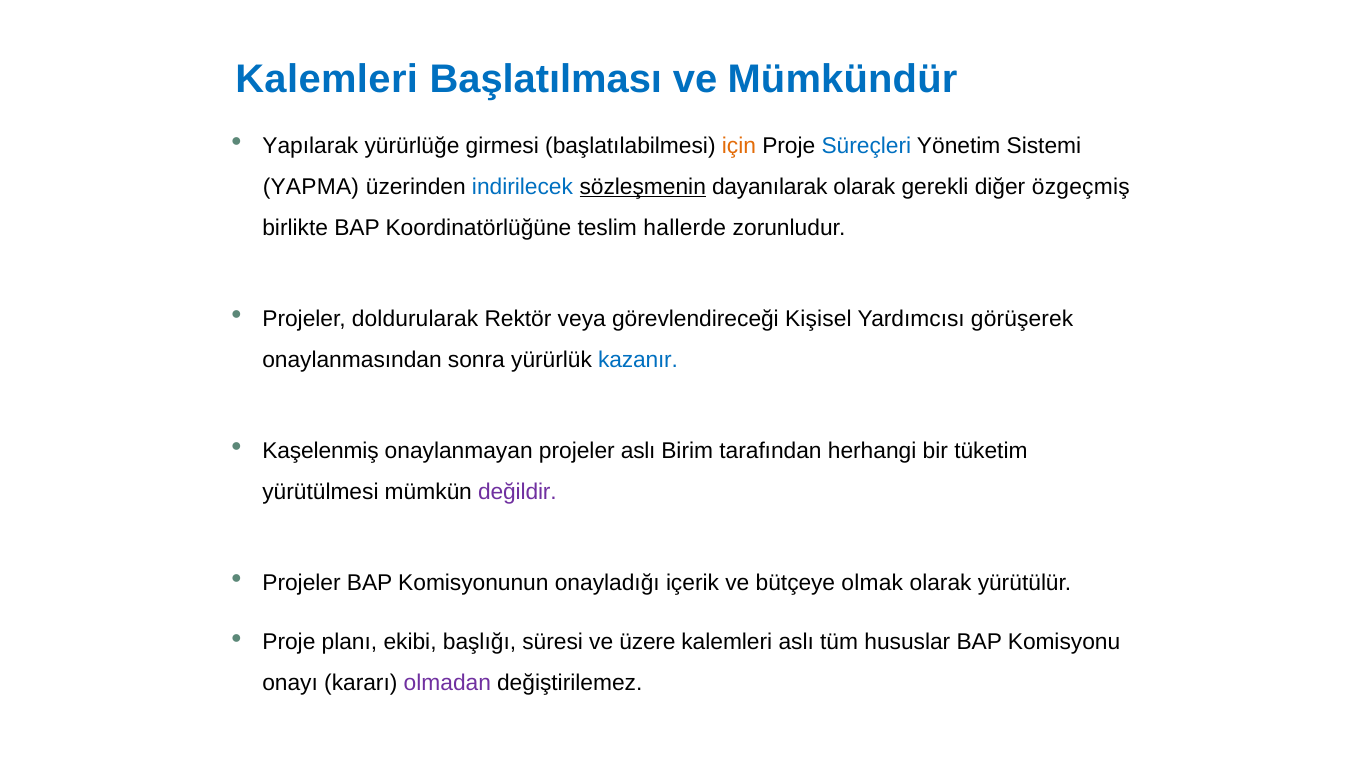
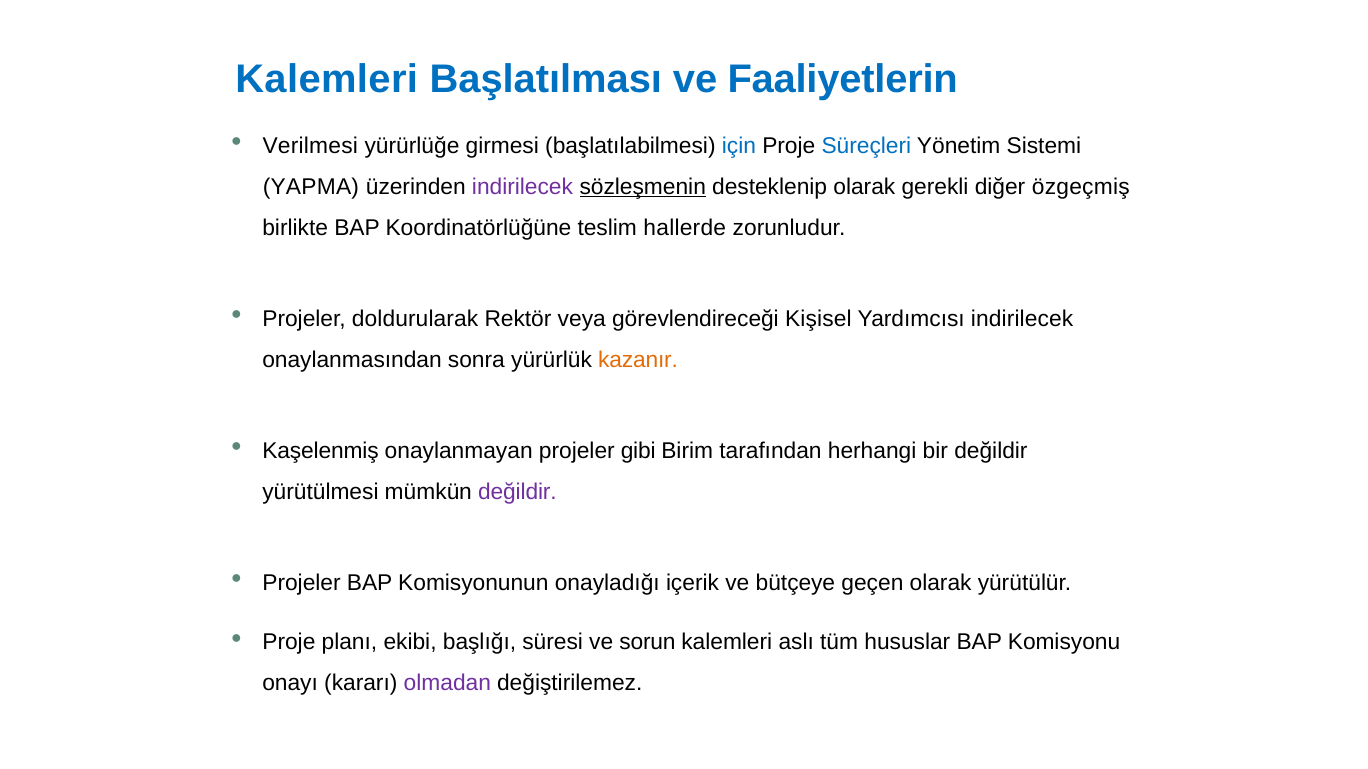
Mümkündür: Mümkündür -> Faaliyetlerin (843, 79)
Yapılarak: Yapılarak -> Verilmesi (310, 146)
için colour: orange -> blue (739, 146)
indirilecek colour: blue -> purple (522, 187)
dayanılarak: dayanılarak -> desteklenip (770, 187)
Yardımcısı görüşerek: görüşerek -> indirilecek (1022, 319)
kazanır colour: blue -> orange (638, 360)
projeler aslı: aslı -> gibi (638, 451)
bir tüketim: tüketim -> değildir (991, 451)
olmak: olmak -> geçen (872, 583)
üzere: üzere -> sorun (647, 643)
